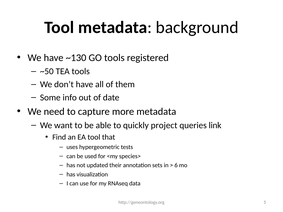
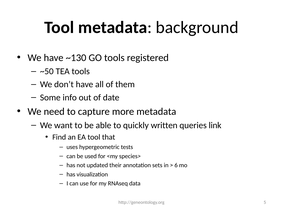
project: project -> written (164, 125)
